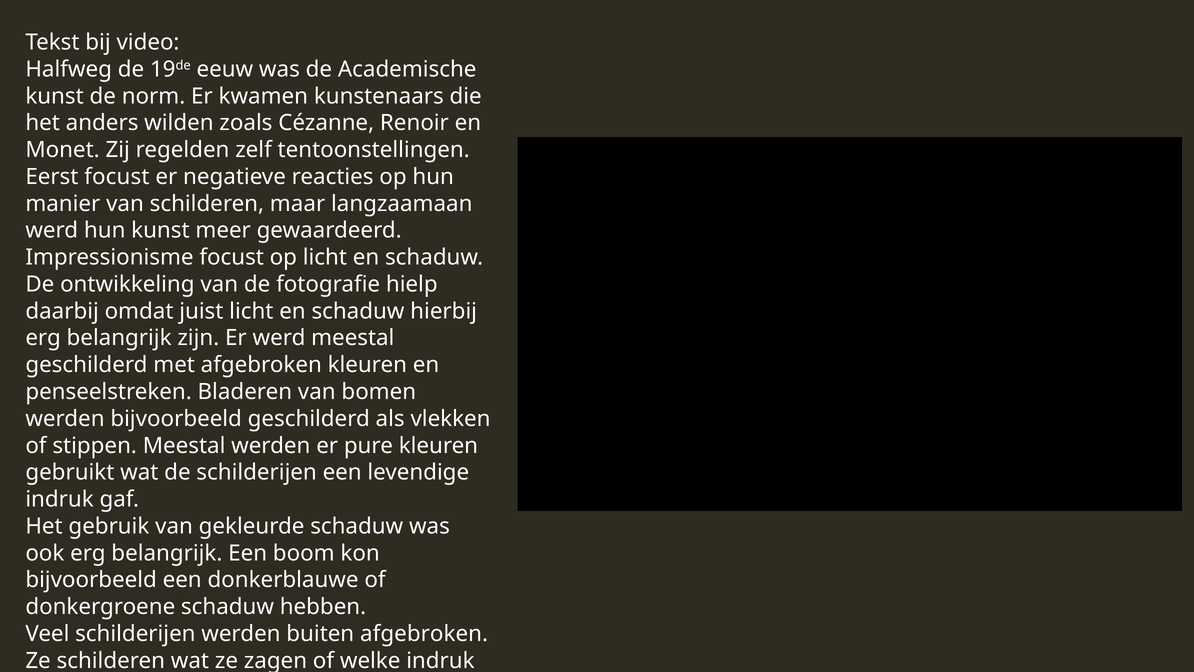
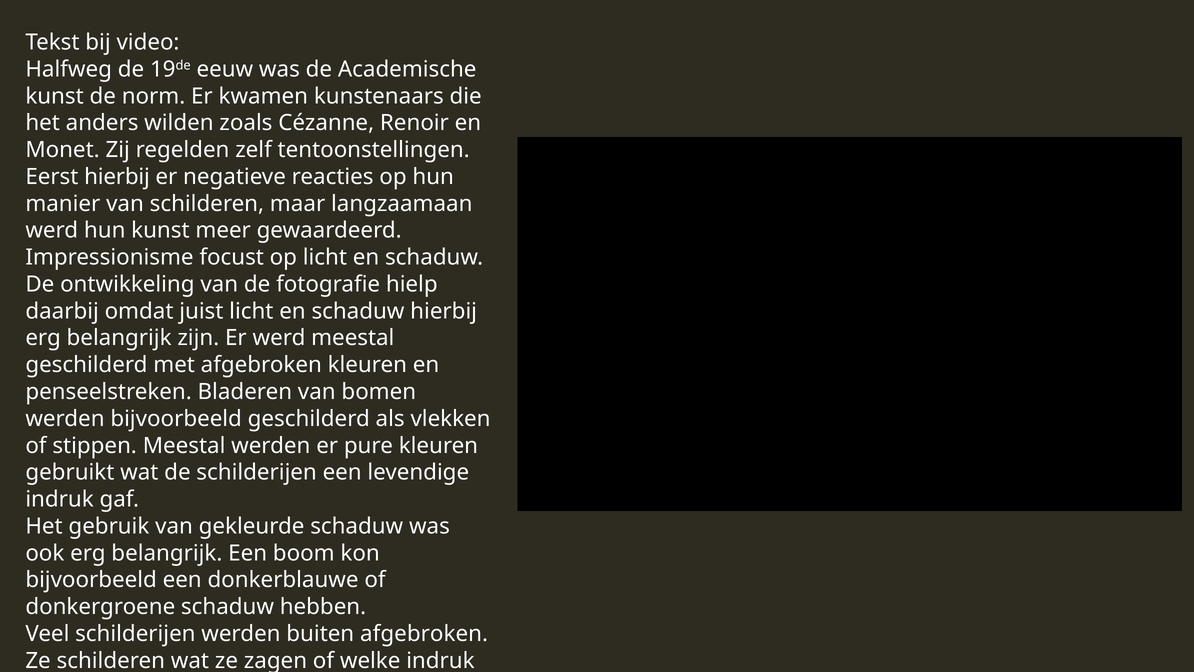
Eerst focust: focust -> hierbij (117, 177)
